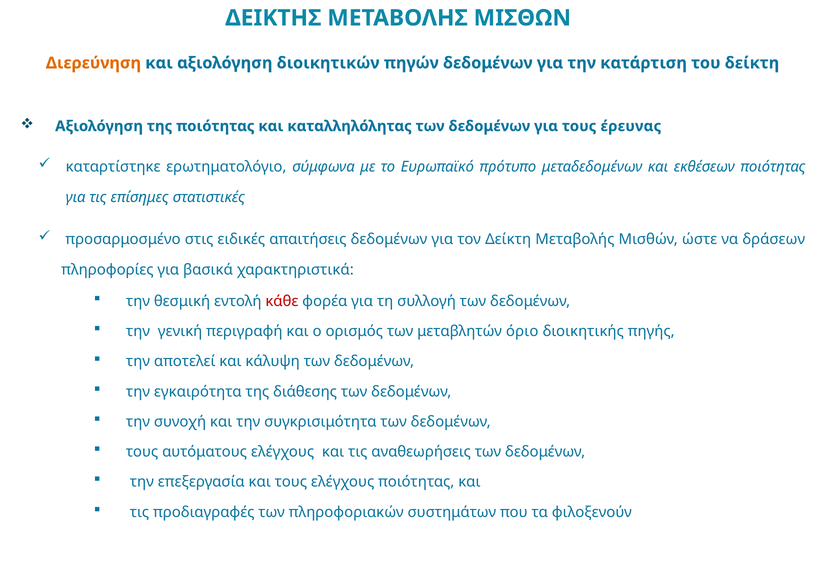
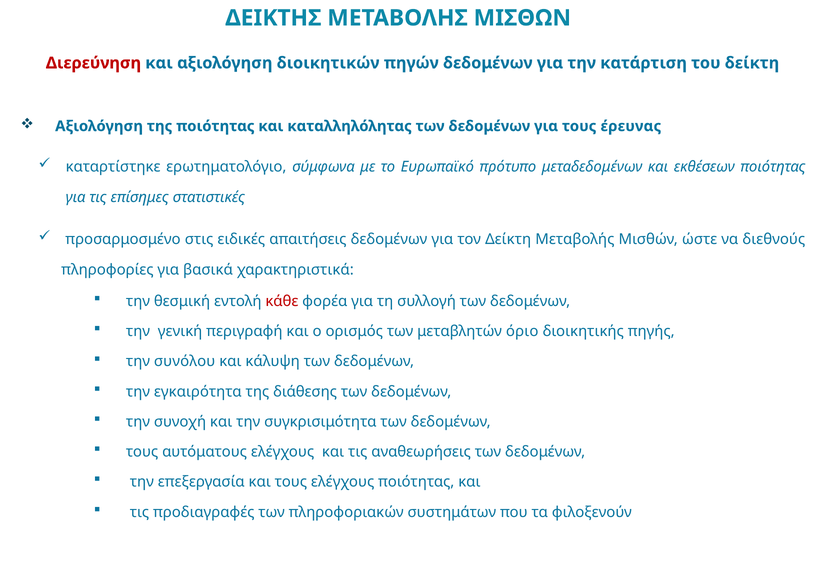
Διερεύνηση colour: orange -> red (94, 63)
δράσεων: δράσεων -> διεθνούς (774, 239)
αποτελεί: αποτελεί -> συνόλου (185, 362)
